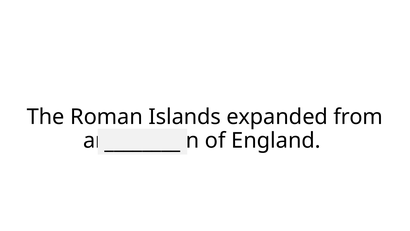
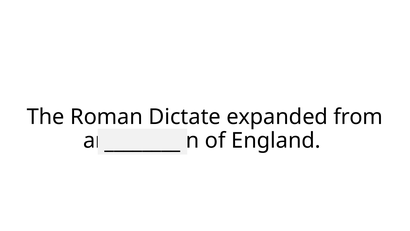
Islands: Islands -> Dictate (185, 117)
